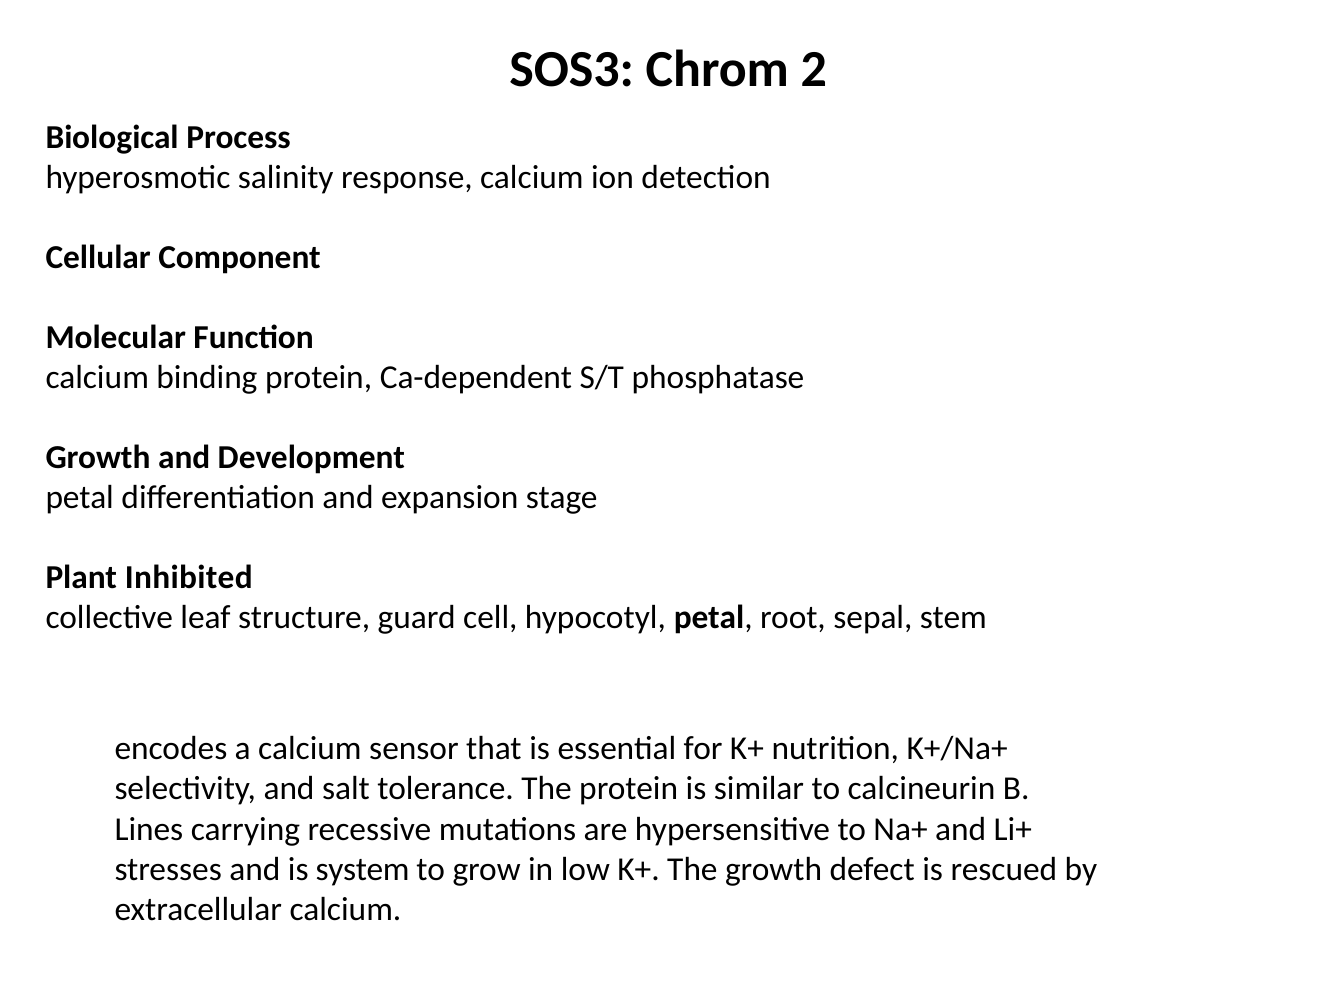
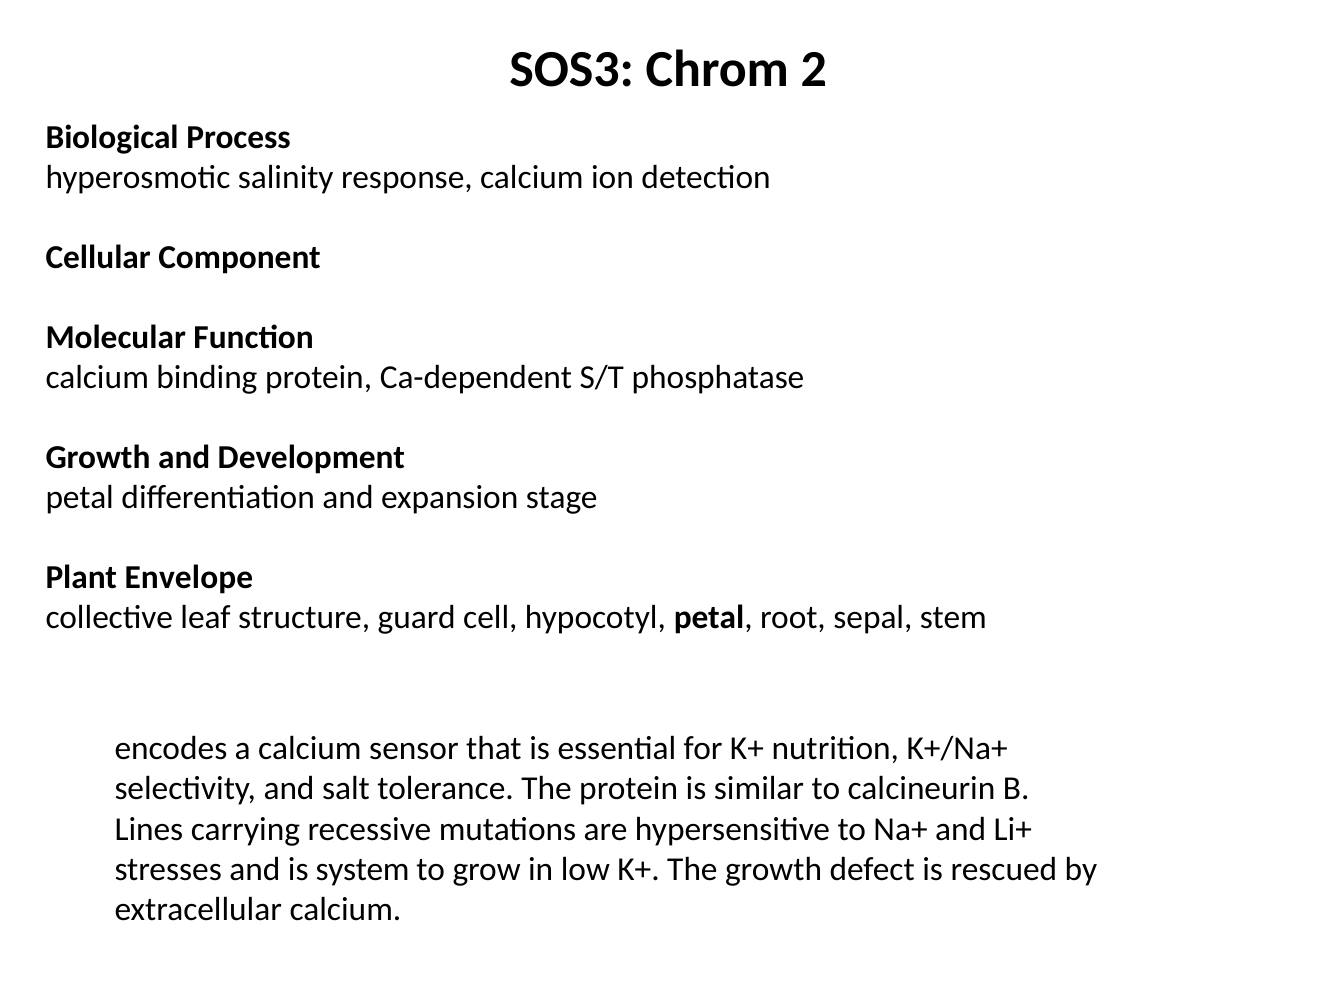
Inhibited: Inhibited -> Envelope (189, 578)
